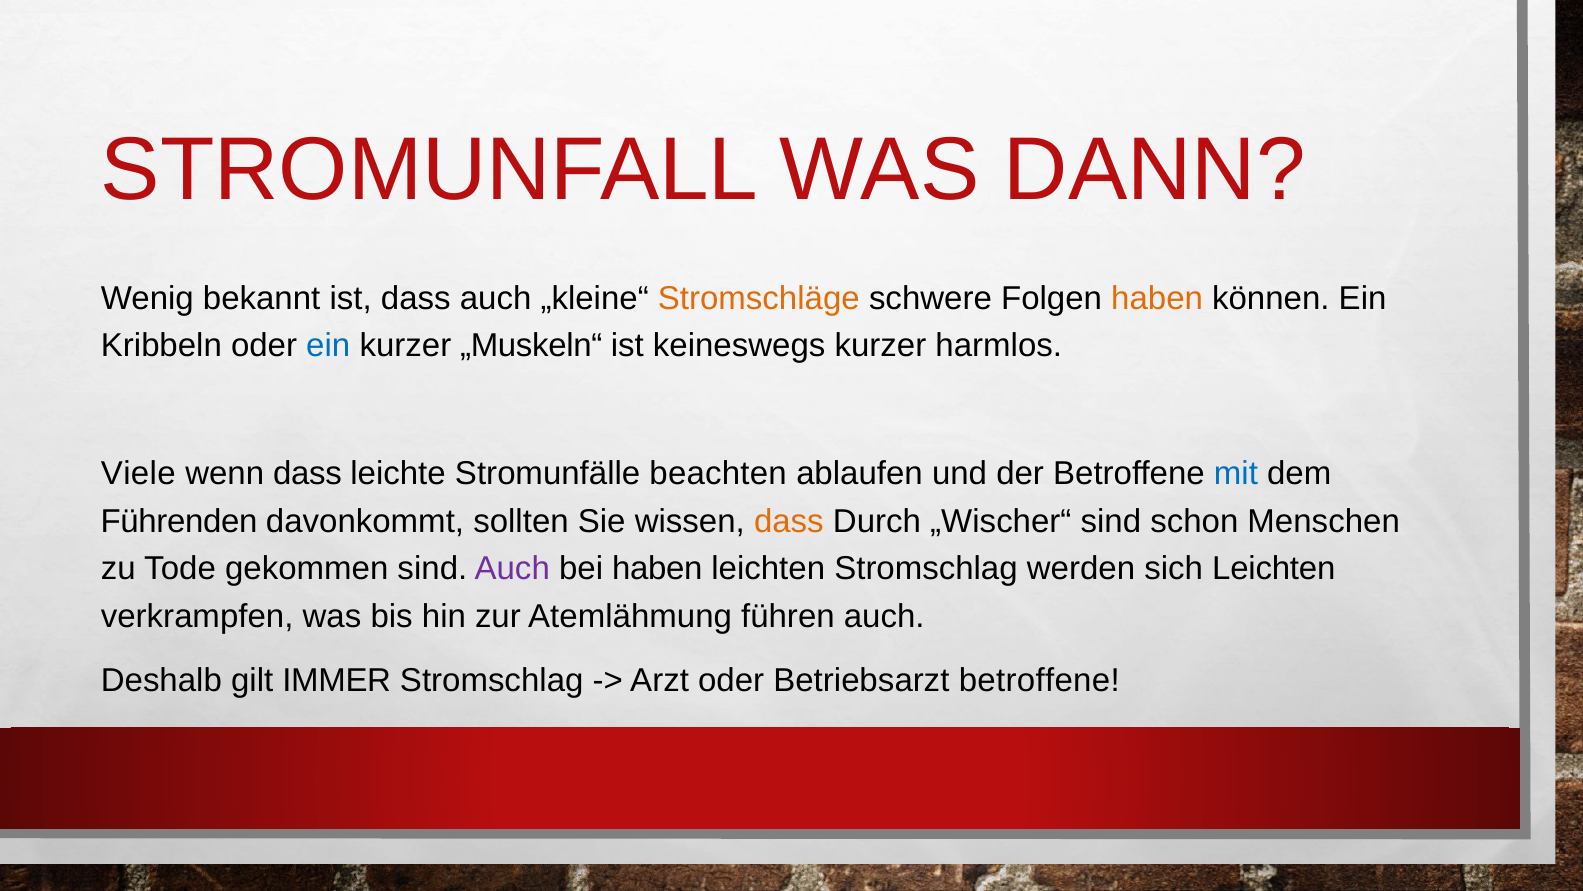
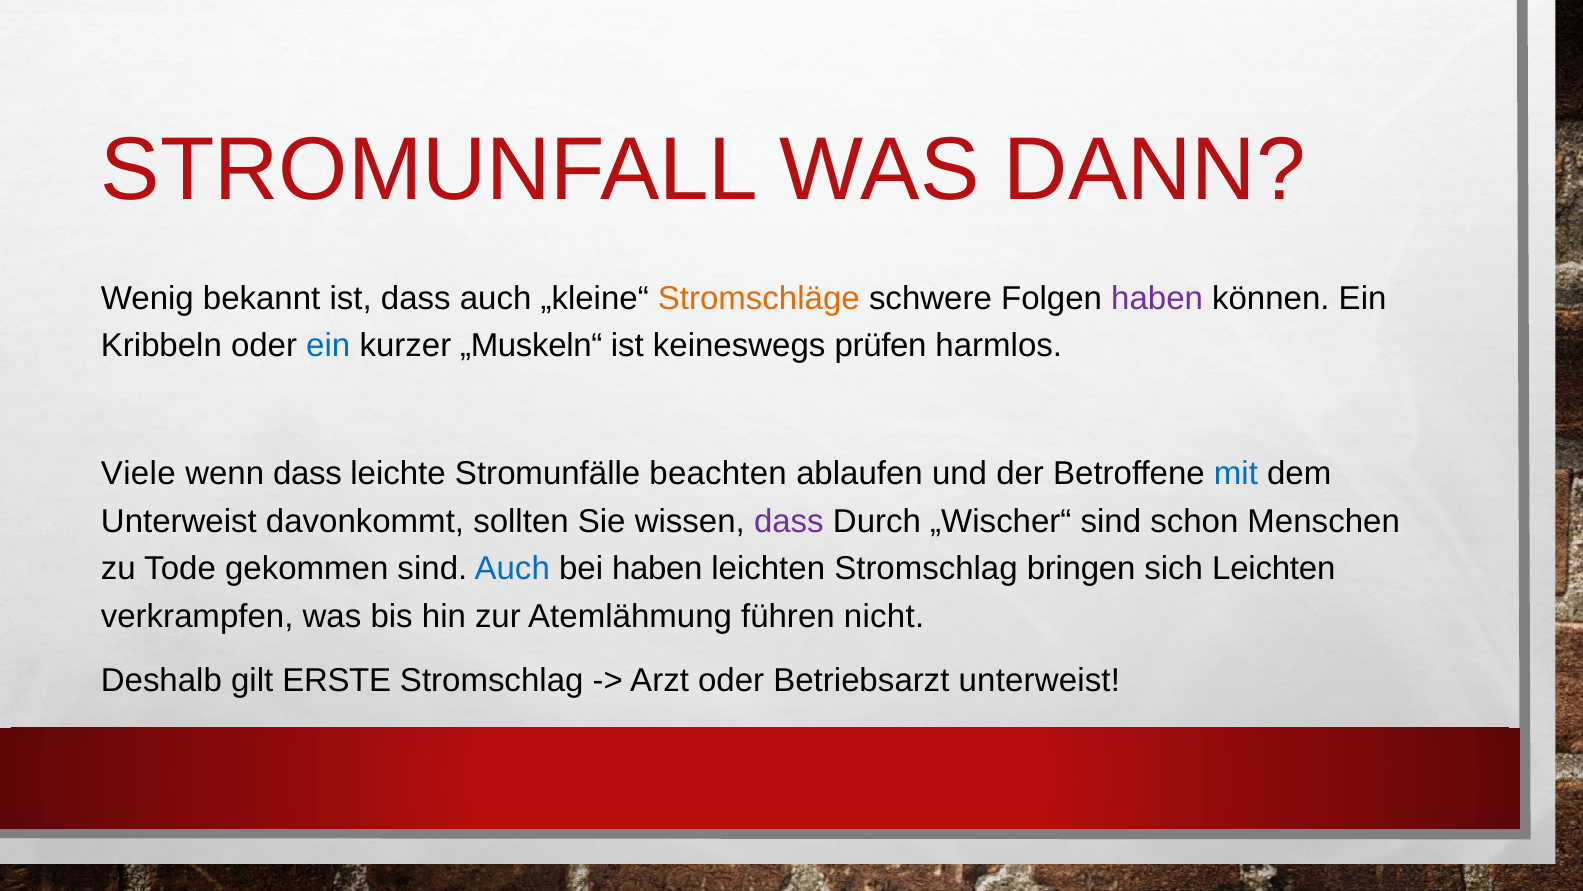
haben colour: orange -> purple (1157, 298)
keineswegs kurzer: kurzer -> prüfen (881, 346)
Führenden: Führenden -> Unterweist (179, 521)
dass colour: orange -> purple (789, 521)
Auch colour: purple -> blue (512, 569)
werden: werden -> bringen (1081, 569)
führen auch: auch -> nicht (884, 616)
IMMER: IMMER -> ERSTE (337, 680)
Betriebsarzt betroffene: betroffene -> unterweist (1039, 680)
